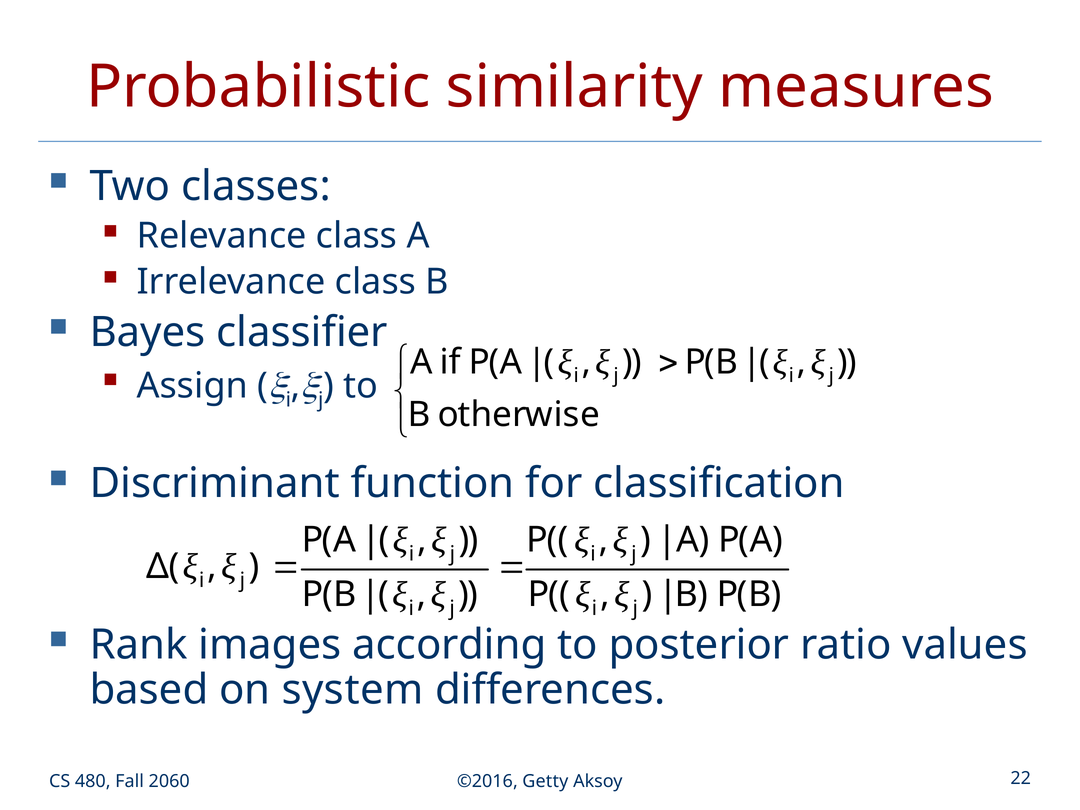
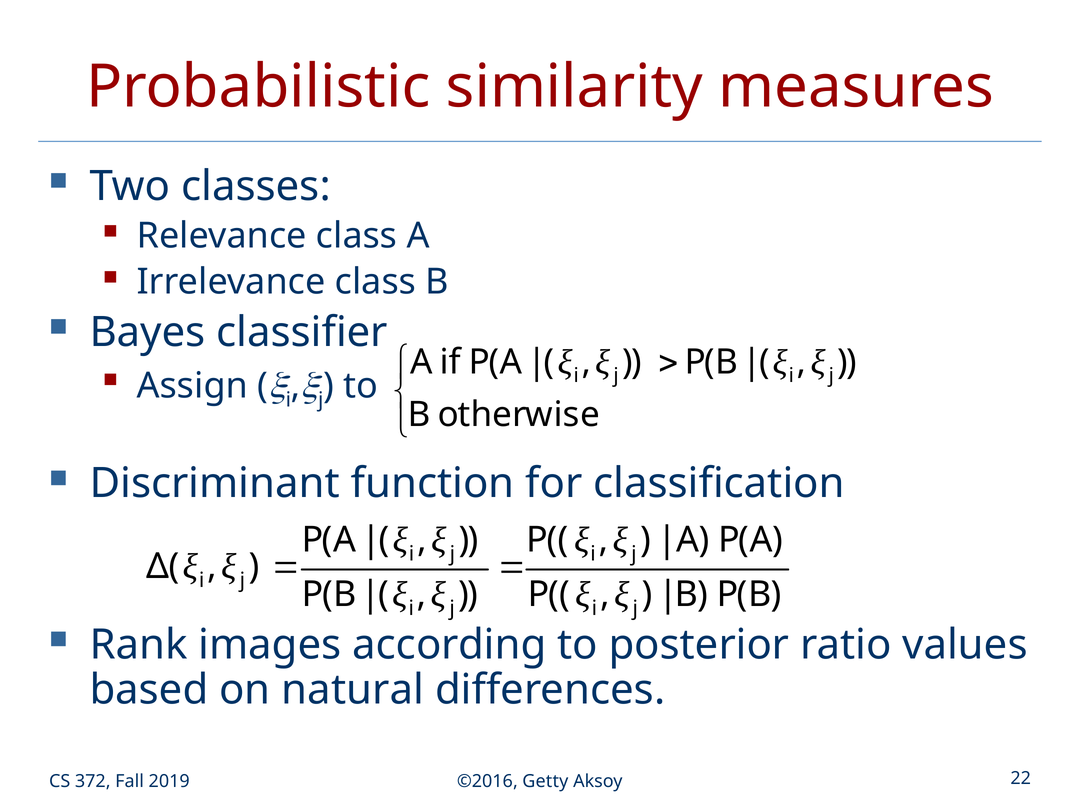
system: system -> natural (353, 690)
480: 480 -> 372 (93, 781)
2060: 2060 -> 2019 (169, 781)
